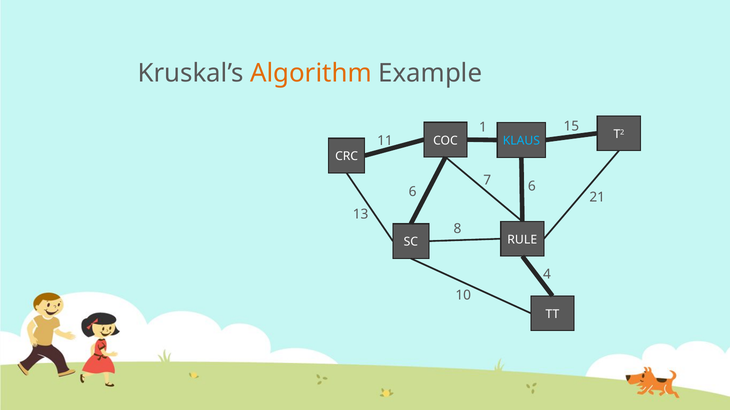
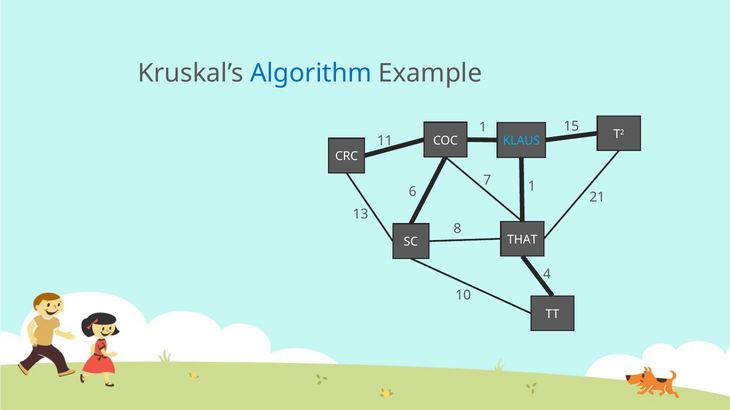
Algorithm colour: orange -> blue (311, 73)
6 6: 6 -> 1 (532, 186)
RULE: RULE -> THAT (522, 240)
